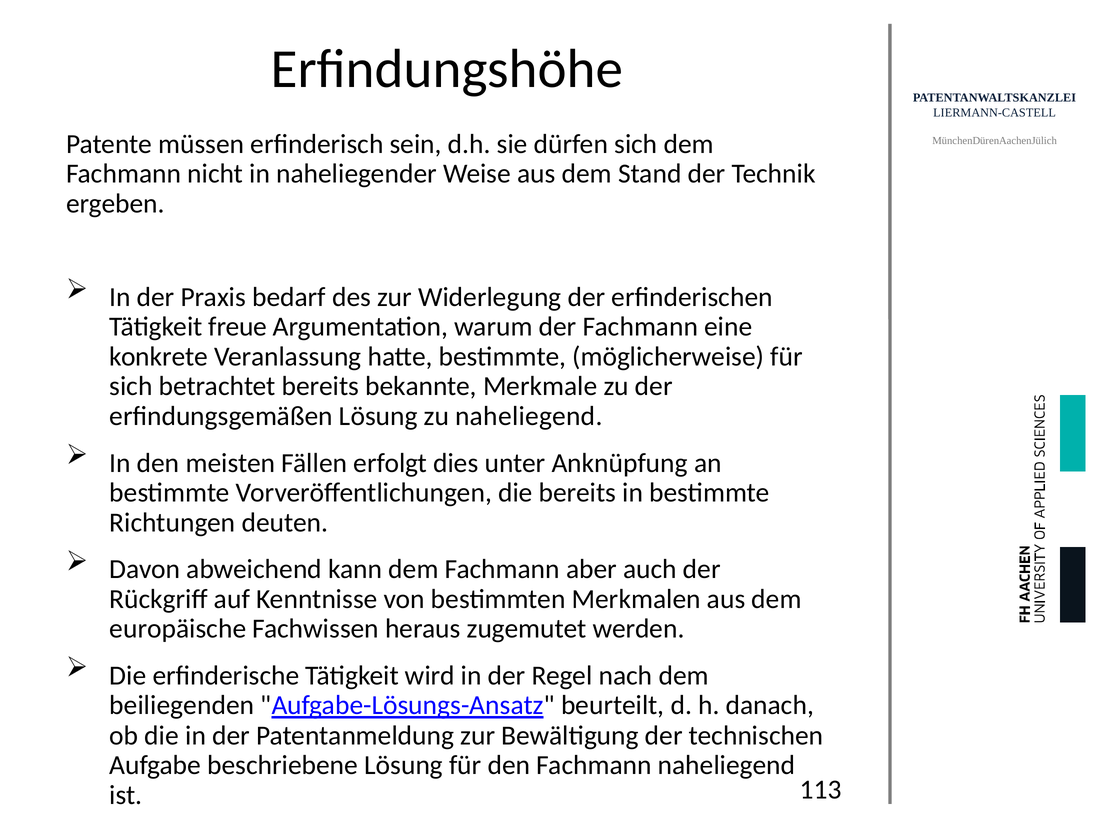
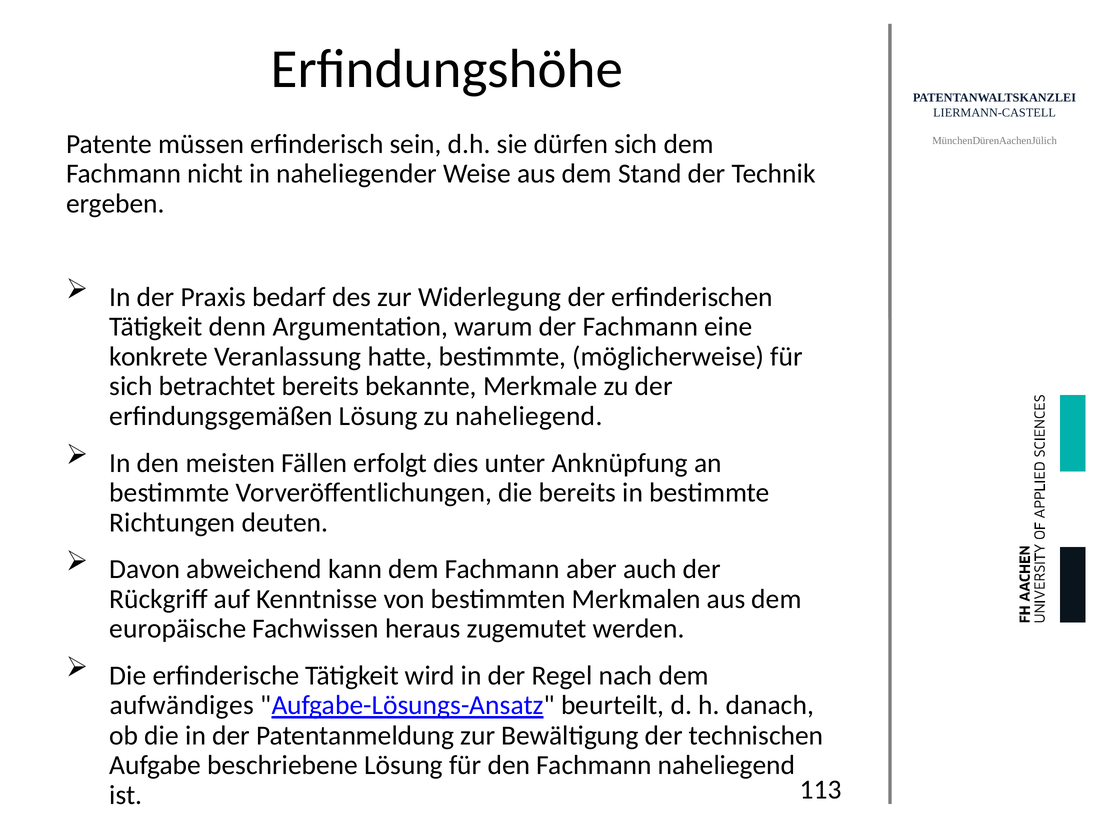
freue: freue -> denn (238, 327)
beiliegenden: beiliegenden -> aufwändiges (182, 705)
